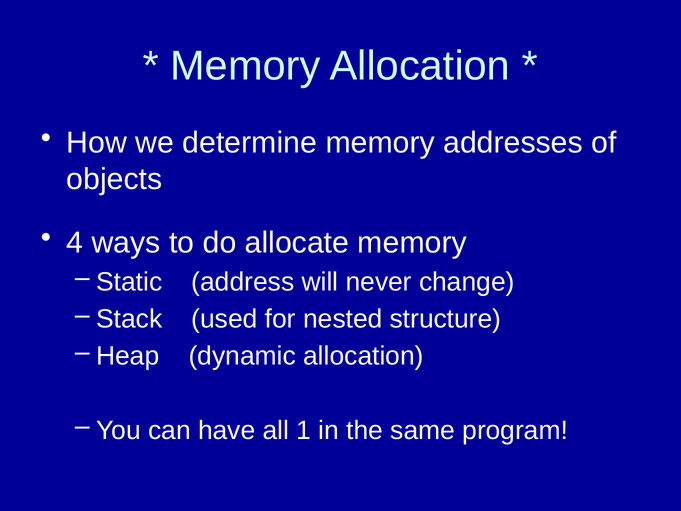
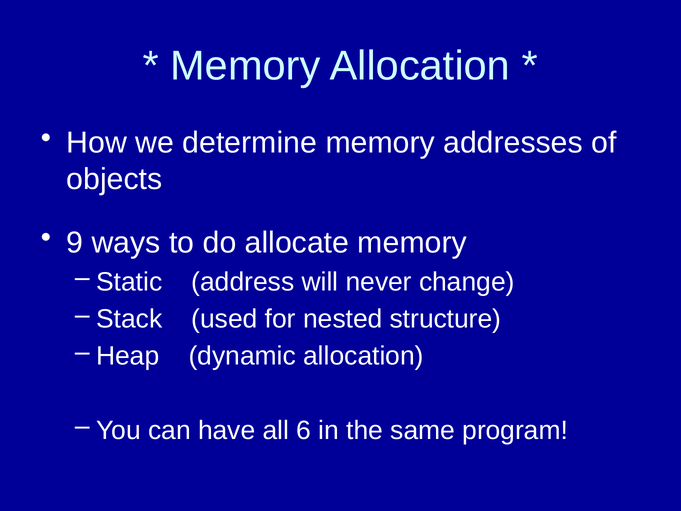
4: 4 -> 9 (75, 243)
1: 1 -> 6 (304, 430)
